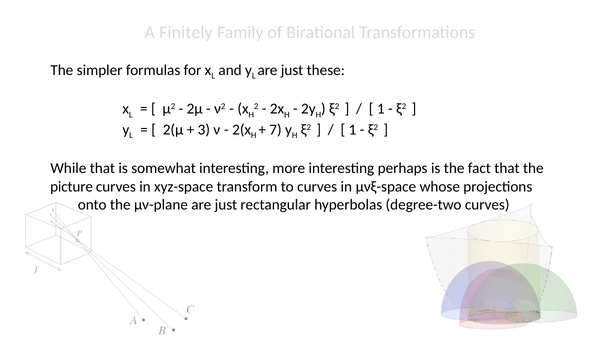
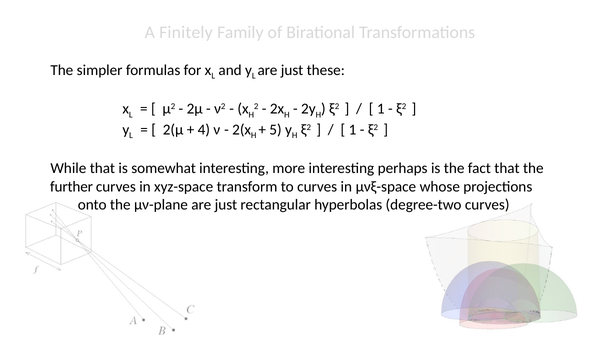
3: 3 -> 4 (204, 130)
7: 7 -> 5 (275, 130)
picture: picture -> further (72, 187)
